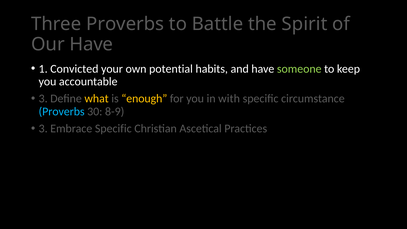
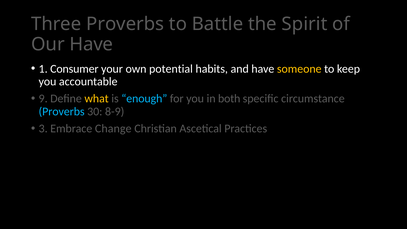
Convicted: Convicted -> Consumer (74, 69)
someone colour: light green -> yellow (299, 69)
3: 3 -> 9 (43, 99)
enough colour: yellow -> light blue (144, 99)
with: with -> both (229, 99)
Embrace Specific: Specific -> Change (113, 129)
